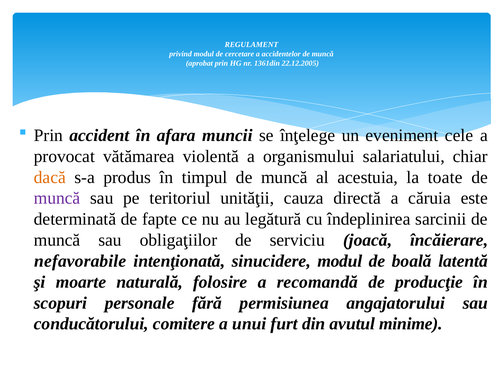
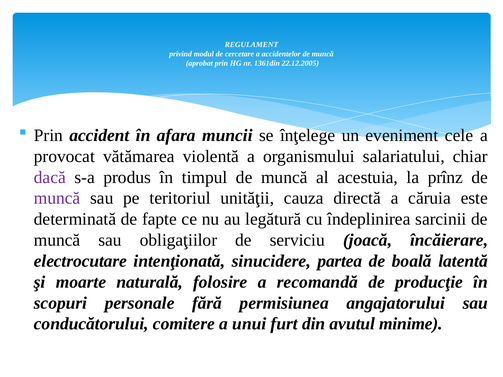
dacă colour: orange -> purple (50, 177)
toate: toate -> prînz (445, 177)
nefavorabile: nefavorabile -> electrocutare (80, 261)
sinucidere modul: modul -> partea (340, 261)
